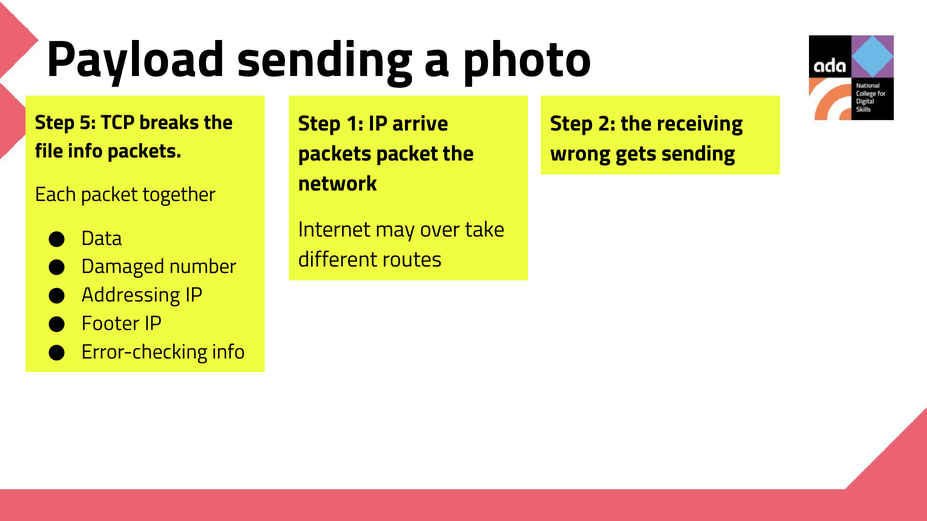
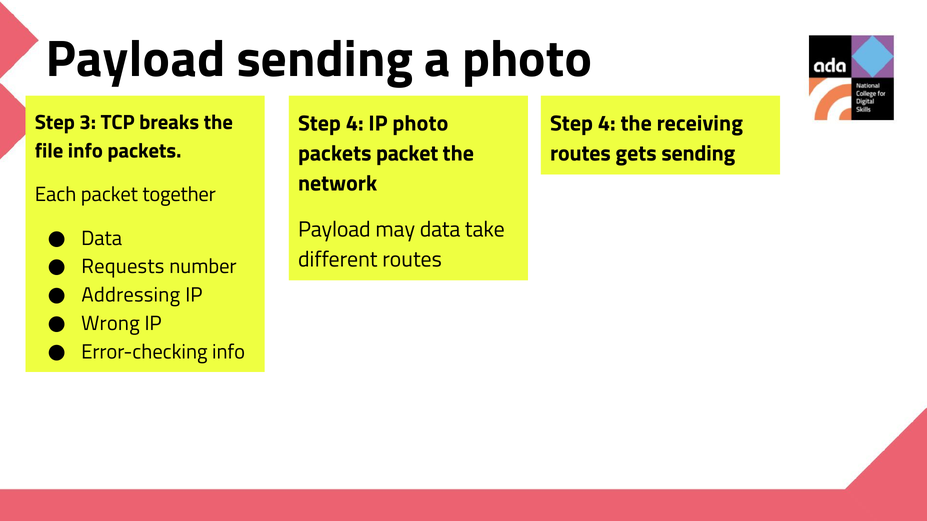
5: 5 -> 3 (88, 122)
1: 1 -> 4 (355, 124)
IP arrive: arrive -> photo (420, 124)
2: 2 -> 4 (607, 124)
wrong: wrong -> routes (580, 154)
Internet: Internet -> Payload (334, 230)
may over: over -> data (440, 230)
Damaged: Damaged -> Requests (123, 267)
Footer: Footer -> Wrong (110, 324)
